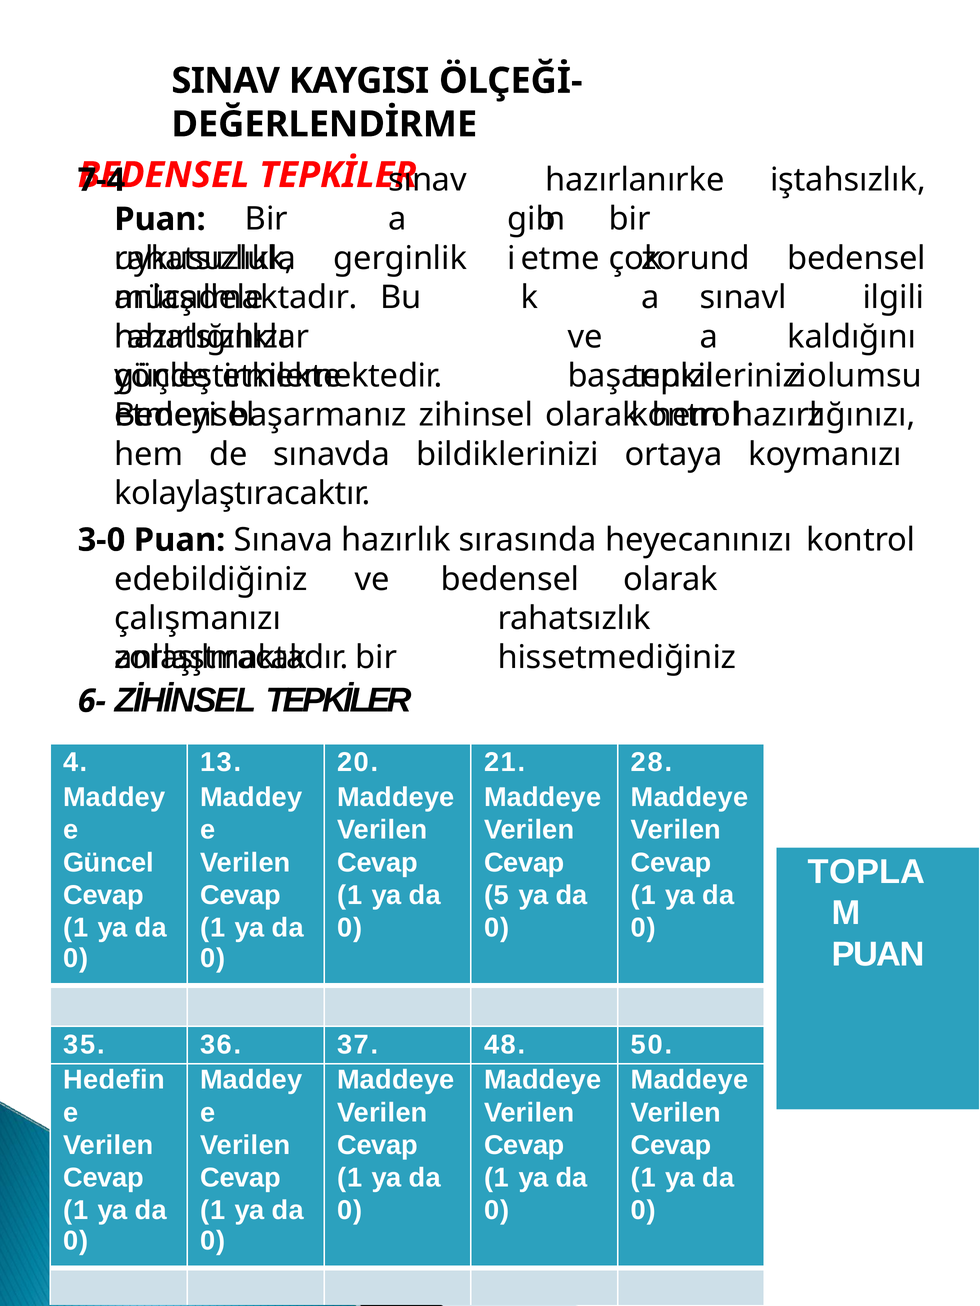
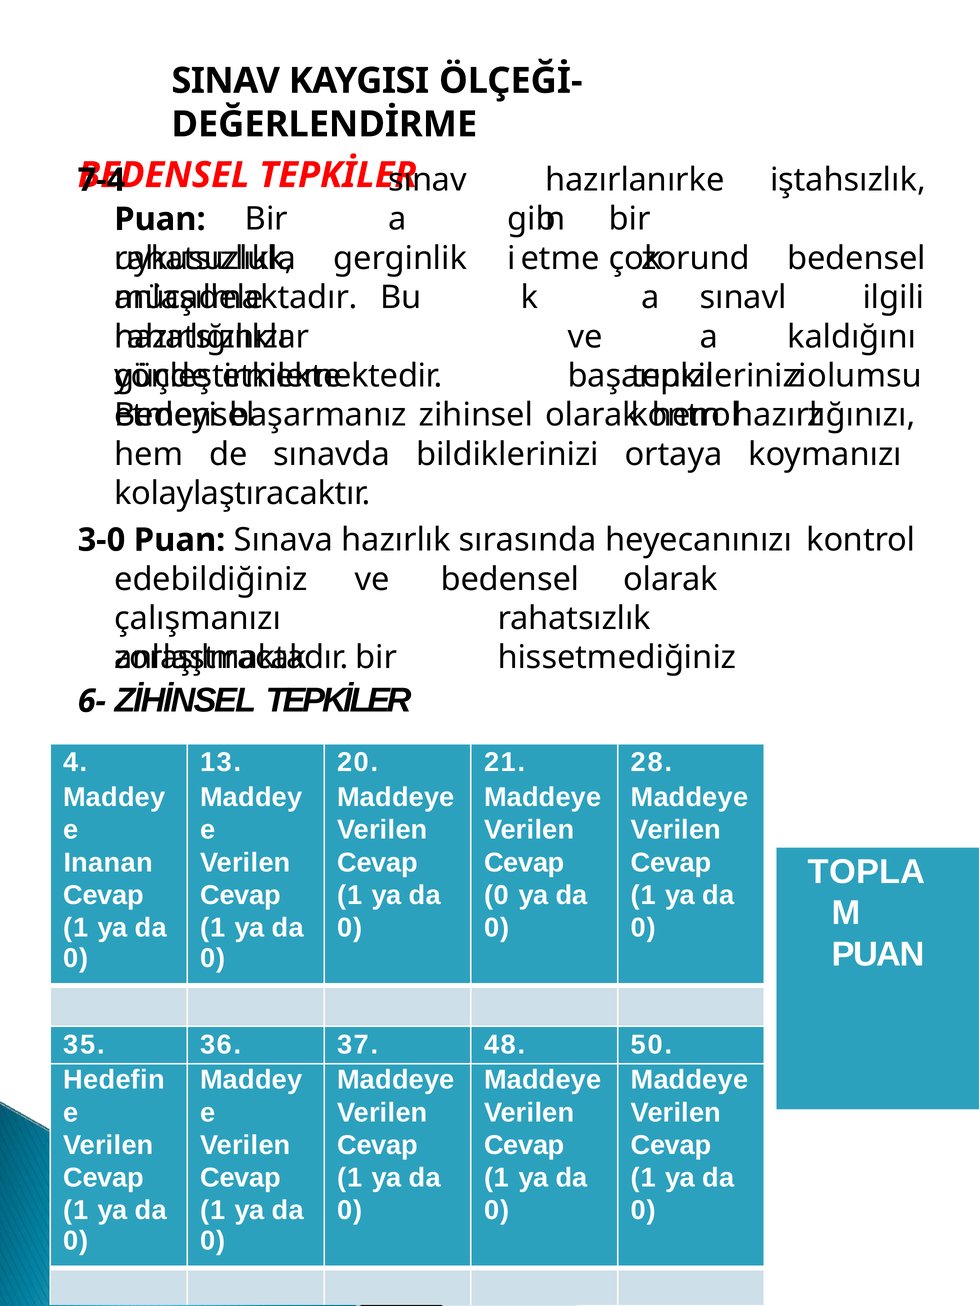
Güncel: Güncel -> Inanan (108, 863)
5: 5 -> 0 (496, 896)
